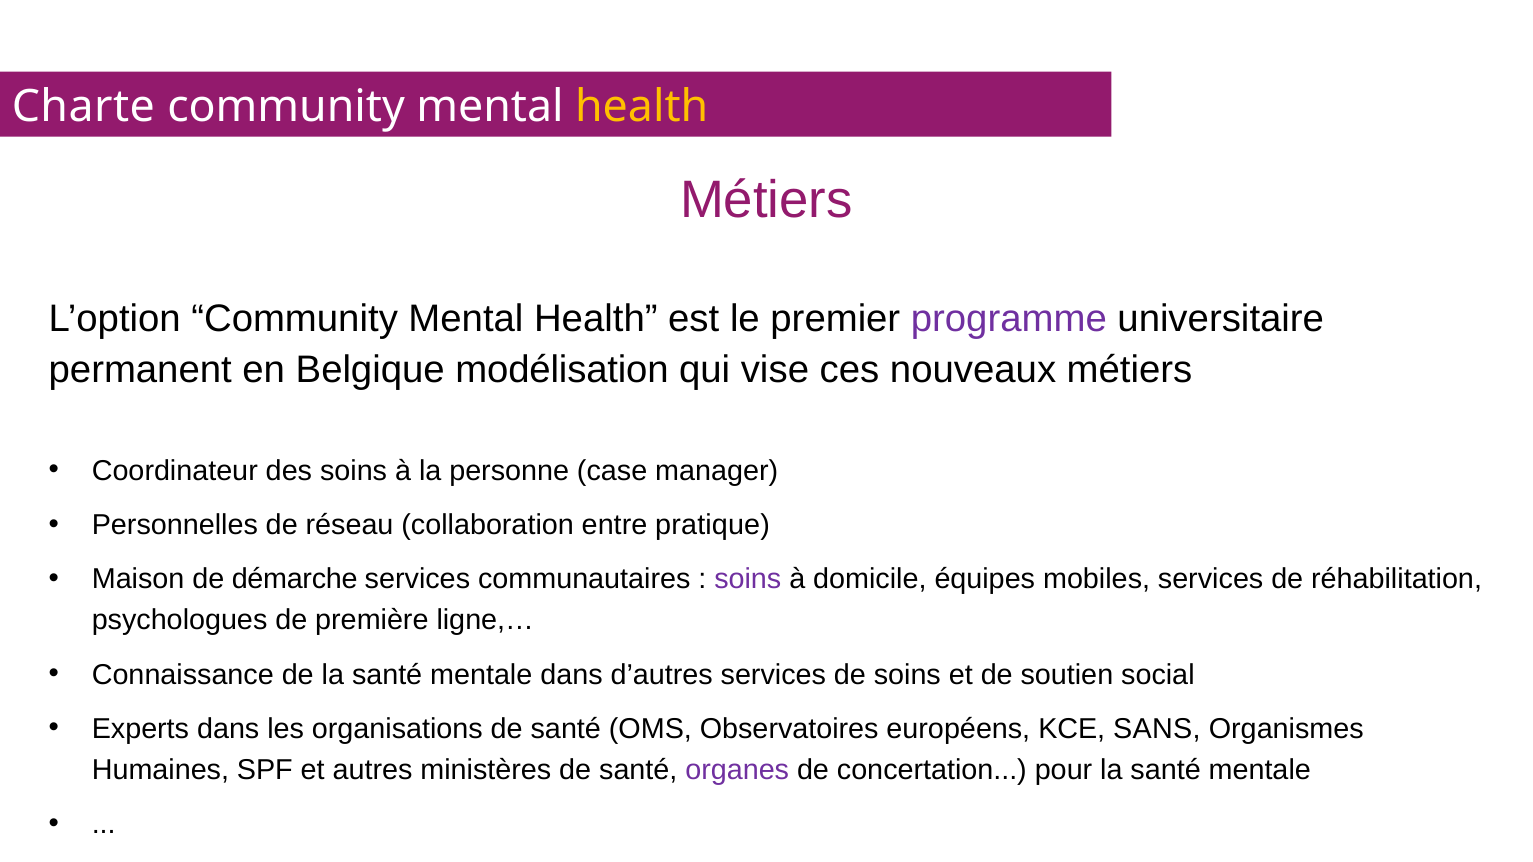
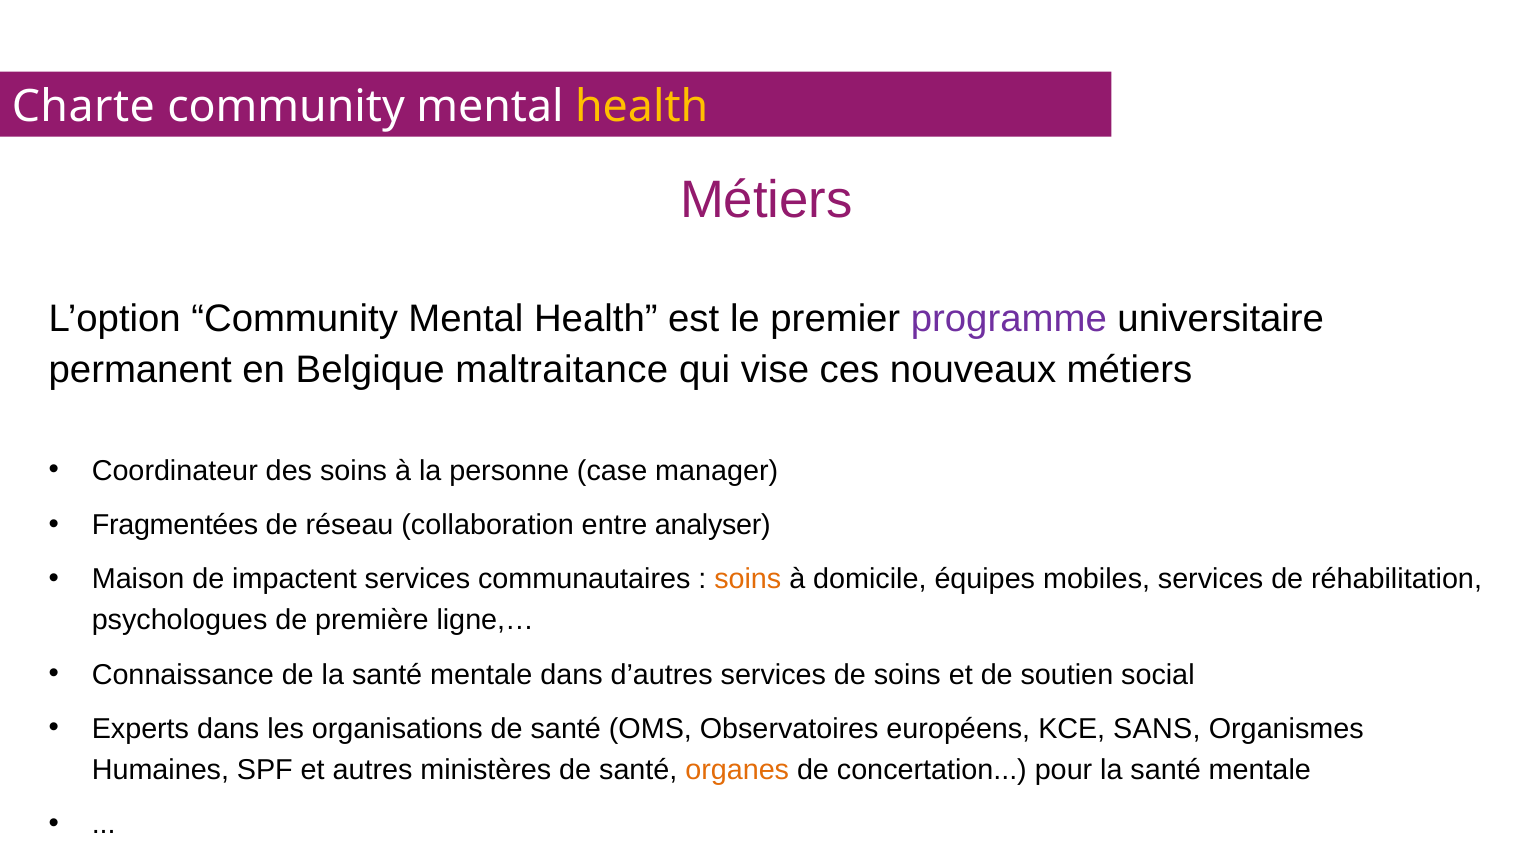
modélisation: modélisation -> maltraitance (562, 370)
Personnelles: Personnelles -> Fragmentées (175, 525)
pratique: pratique -> analyser (713, 525)
démarche: démarche -> impactent (294, 579)
soins colour: purple -> orange (748, 579)
organes colour: purple -> orange (737, 770)
